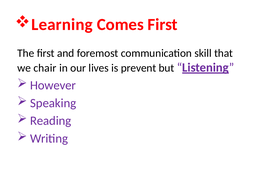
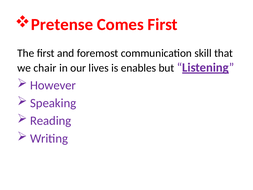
Learning: Learning -> Pretense (62, 25)
prevent: prevent -> enables (138, 68)
